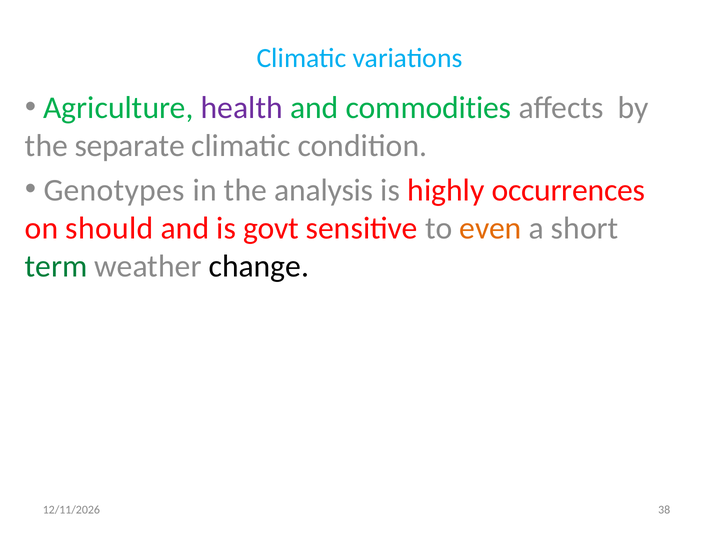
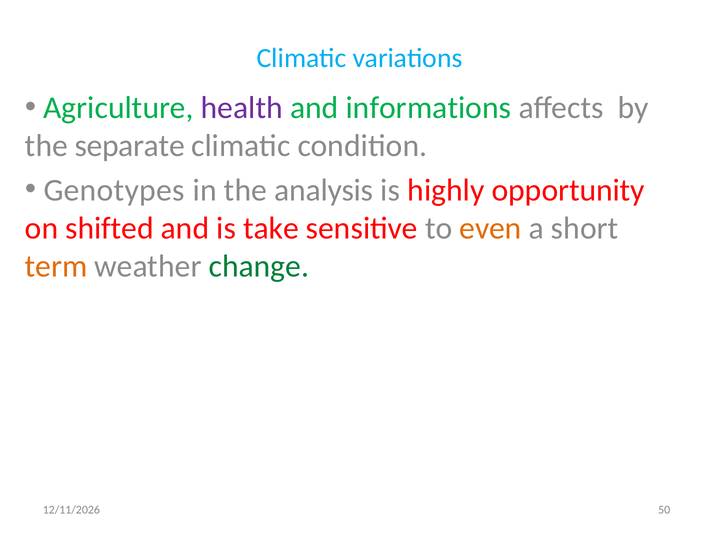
commodities: commodities -> informations (428, 108)
occurrences: occurrences -> opportunity (568, 190)
should: should -> shifted (110, 228)
govt: govt -> take (271, 228)
term colour: green -> orange (56, 266)
change colour: black -> green (259, 266)
38: 38 -> 50 (664, 511)
